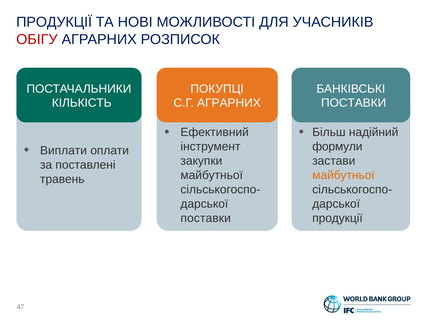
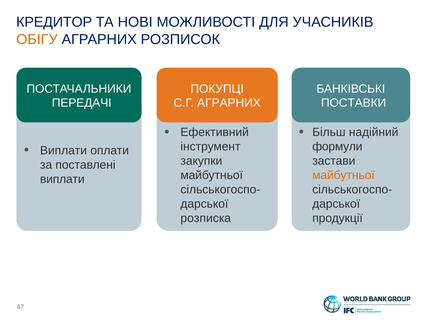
ПРОДУКЦІЇ: ПРОДУКЦІЇ -> КРЕДИТОР (54, 22)
ОБІГУ colour: red -> orange (37, 39)
КІЛЬКІСТЬ: КІЛЬКІСТЬ -> ПЕРЕДАЧІ (82, 103)
травень: травень -> виплати (62, 179)
поставки: поставки -> розписка (206, 219)
